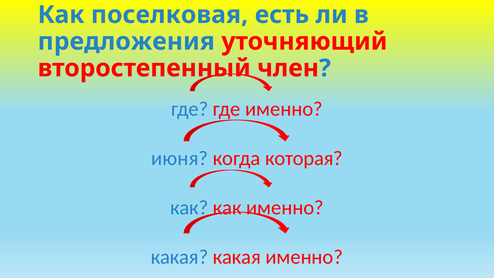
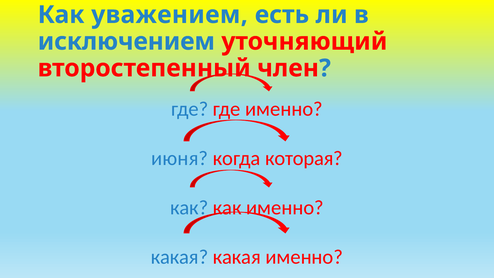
поселковая: поселковая -> уважением (169, 15)
предложения: предложения -> исключением (126, 41)
